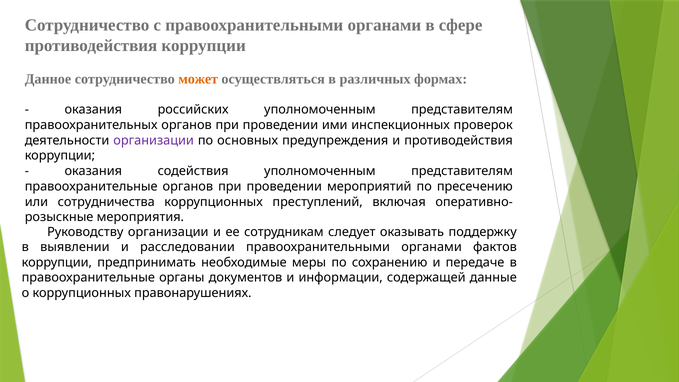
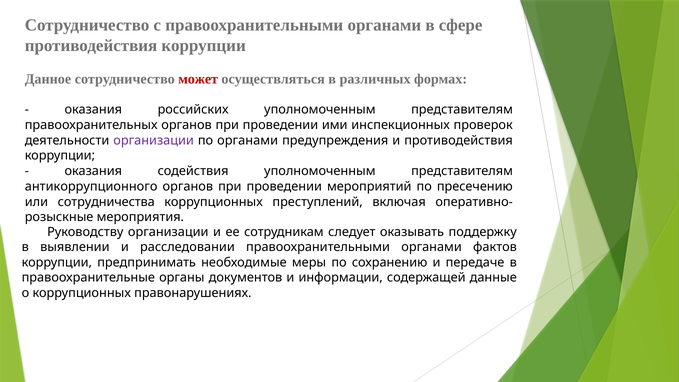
может colour: orange -> red (198, 79)
по основных: основных -> органами (248, 140)
правоохранительные: правоохранительные -> антикоррупционного (91, 187)
